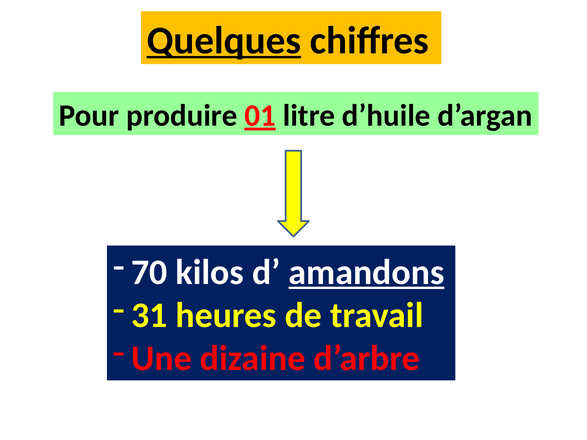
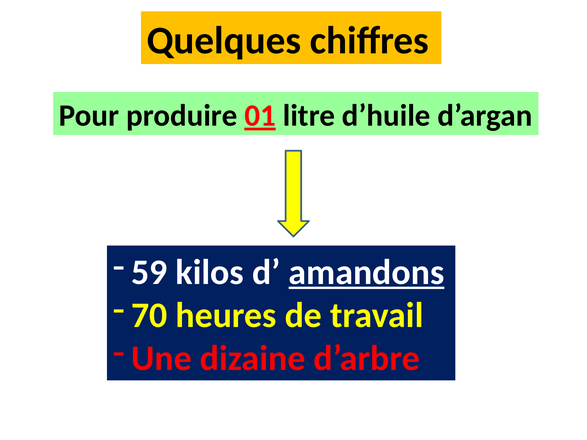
Quelques underline: present -> none (224, 40)
70: 70 -> 59 (149, 273)
31: 31 -> 70 (149, 316)
